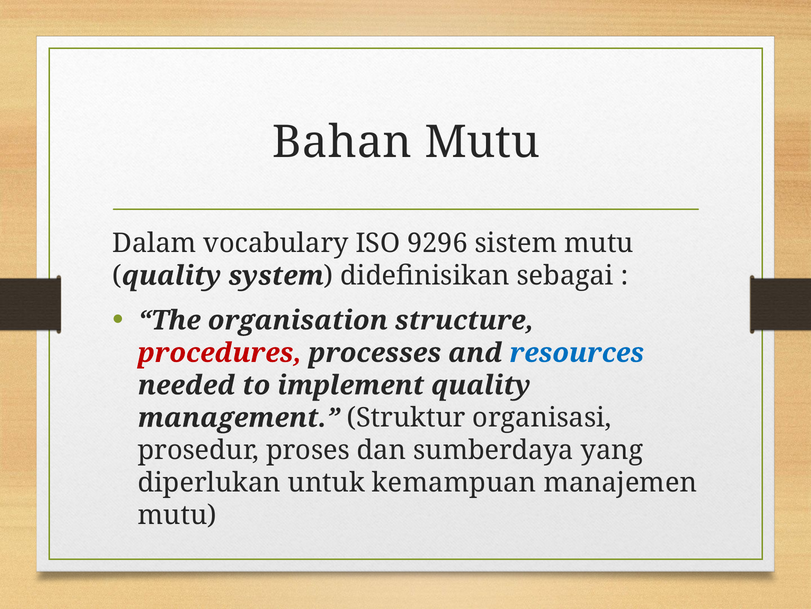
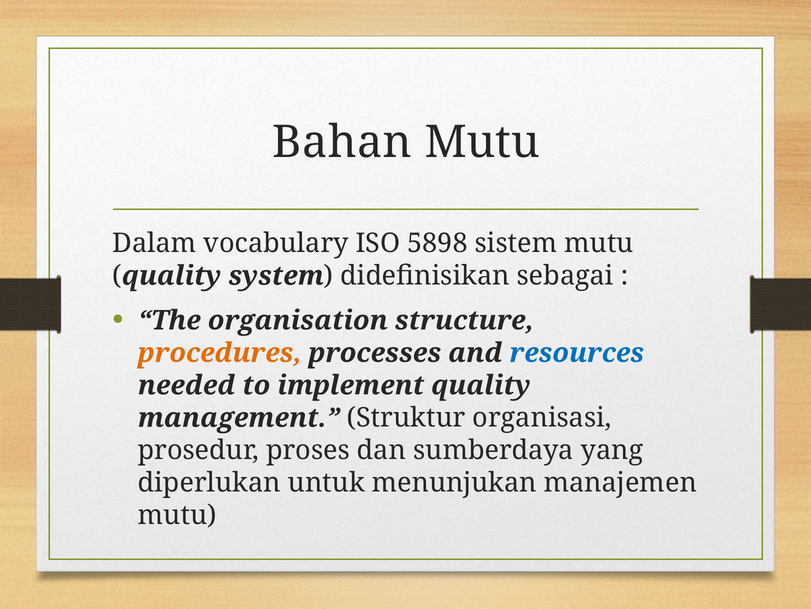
9296: 9296 -> 5898 (438, 243)
procedures colour: red -> orange (220, 353)
kemampuan: kemampuan -> menunjukan (454, 482)
